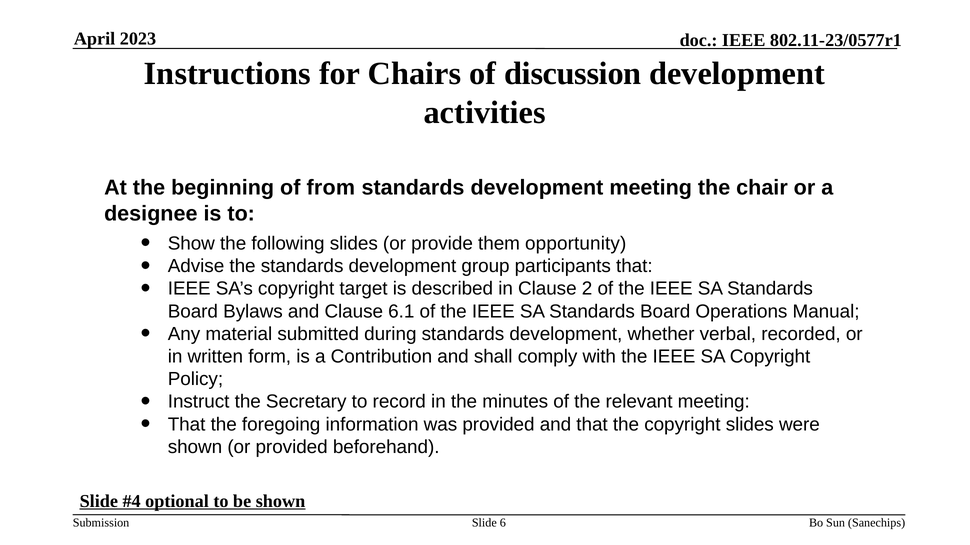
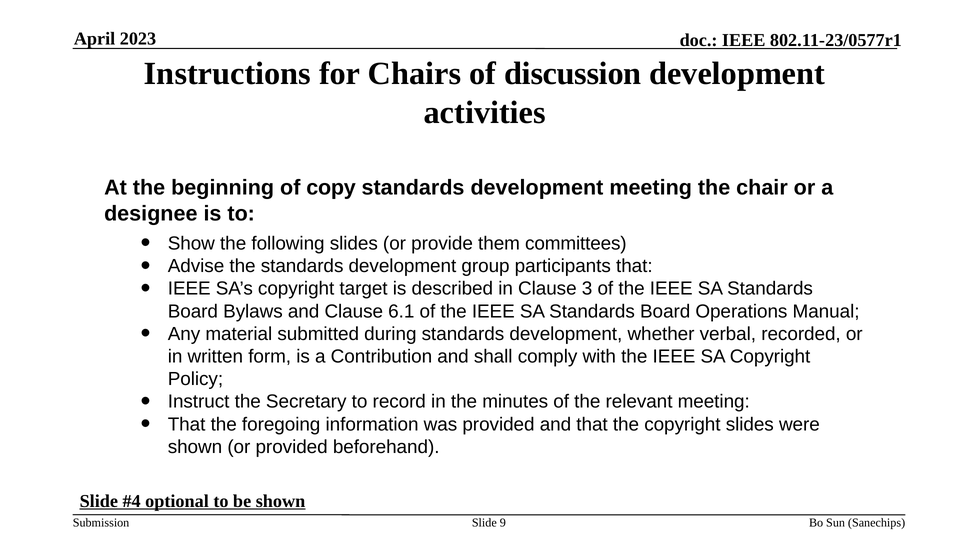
from: from -> copy (331, 188)
opportunity: opportunity -> committees (576, 244)
2: 2 -> 3 (587, 289)
6: 6 -> 9 (503, 523)
